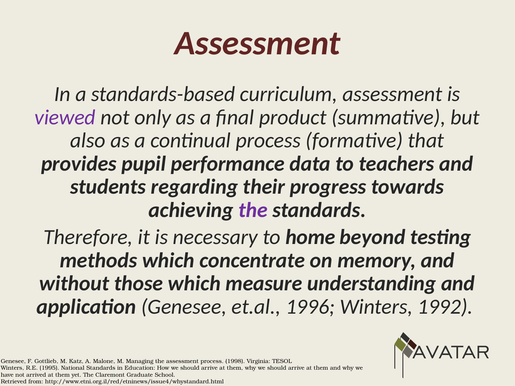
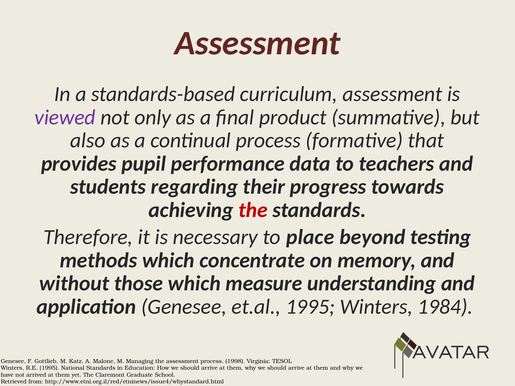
the colour: purple -> red (253, 210)
home: home -> place (310, 237)
et.al 1996: 1996 -> 1995 (310, 307)
1992: 1992 -> 1984 (445, 307)
